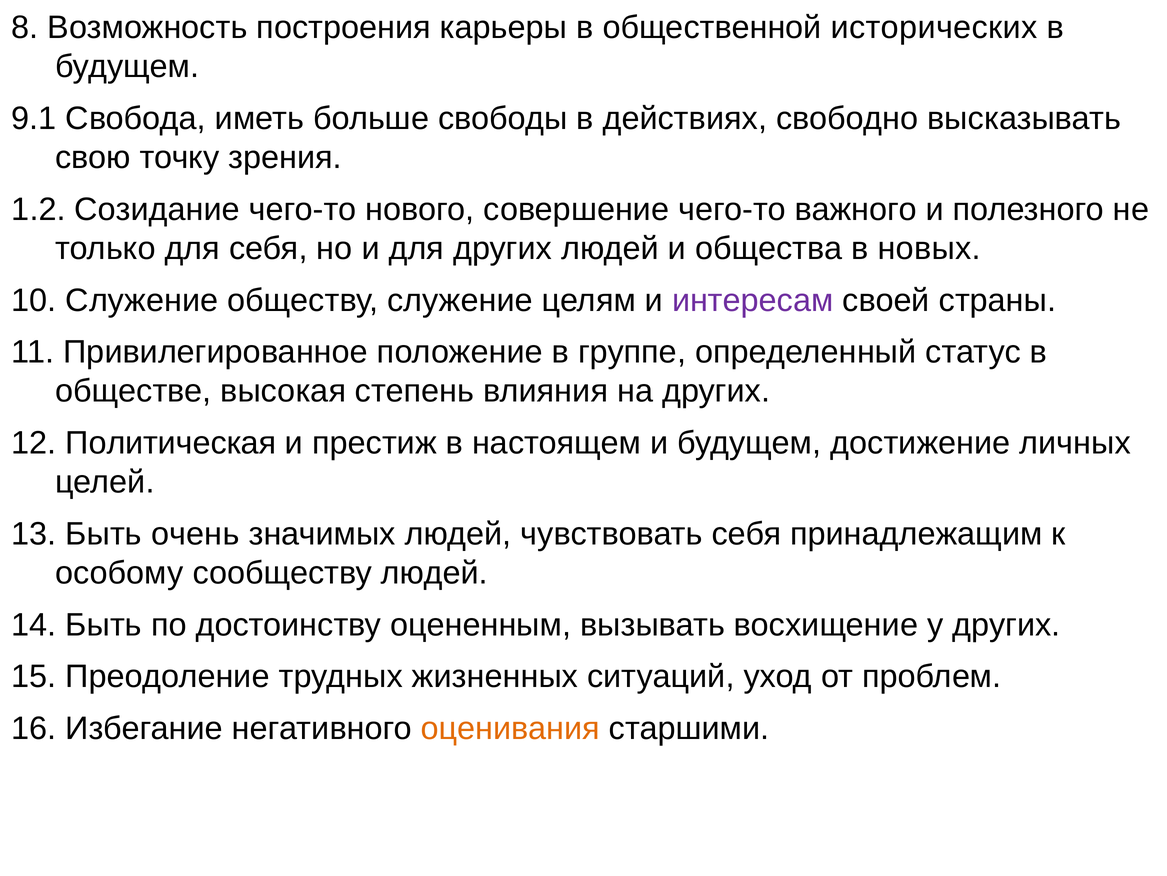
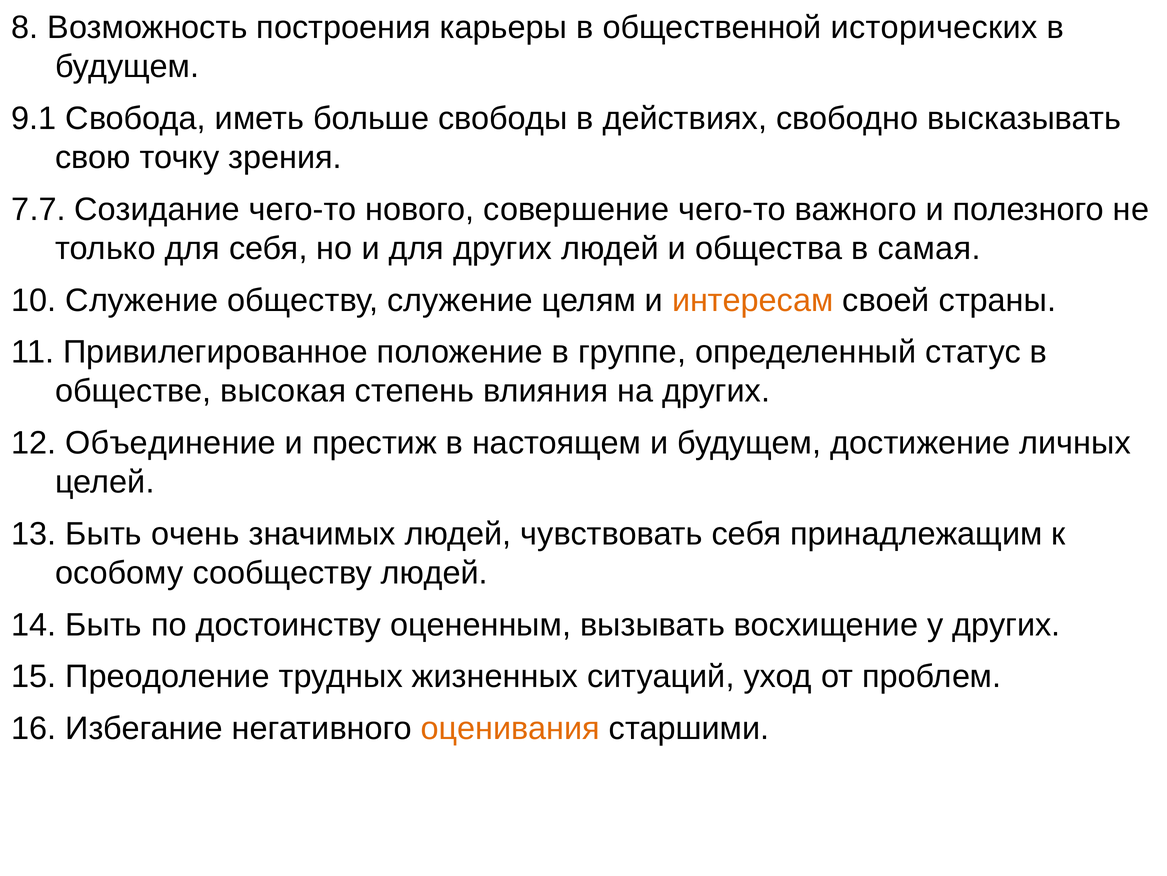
1.2: 1.2 -> 7.7 (39, 209)
новых: новых -> самая (929, 248)
интересам colour: purple -> orange (753, 300)
Политическая: Политическая -> Объединение (171, 443)
